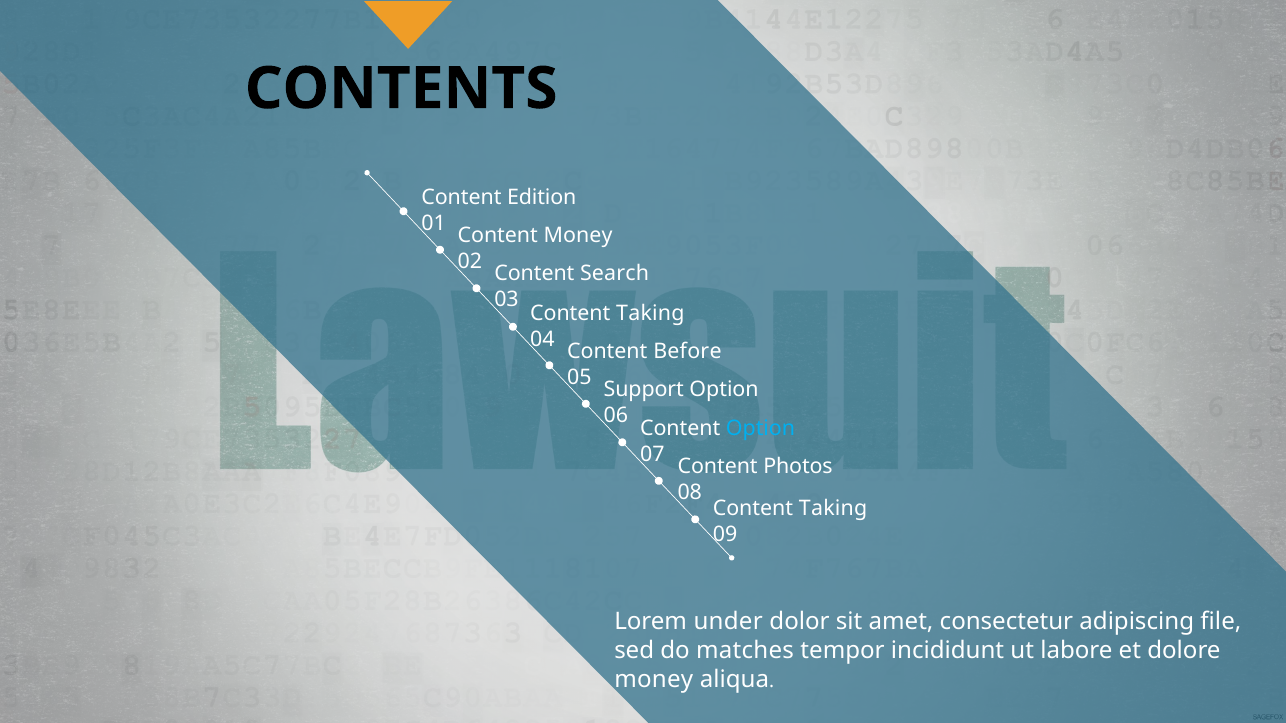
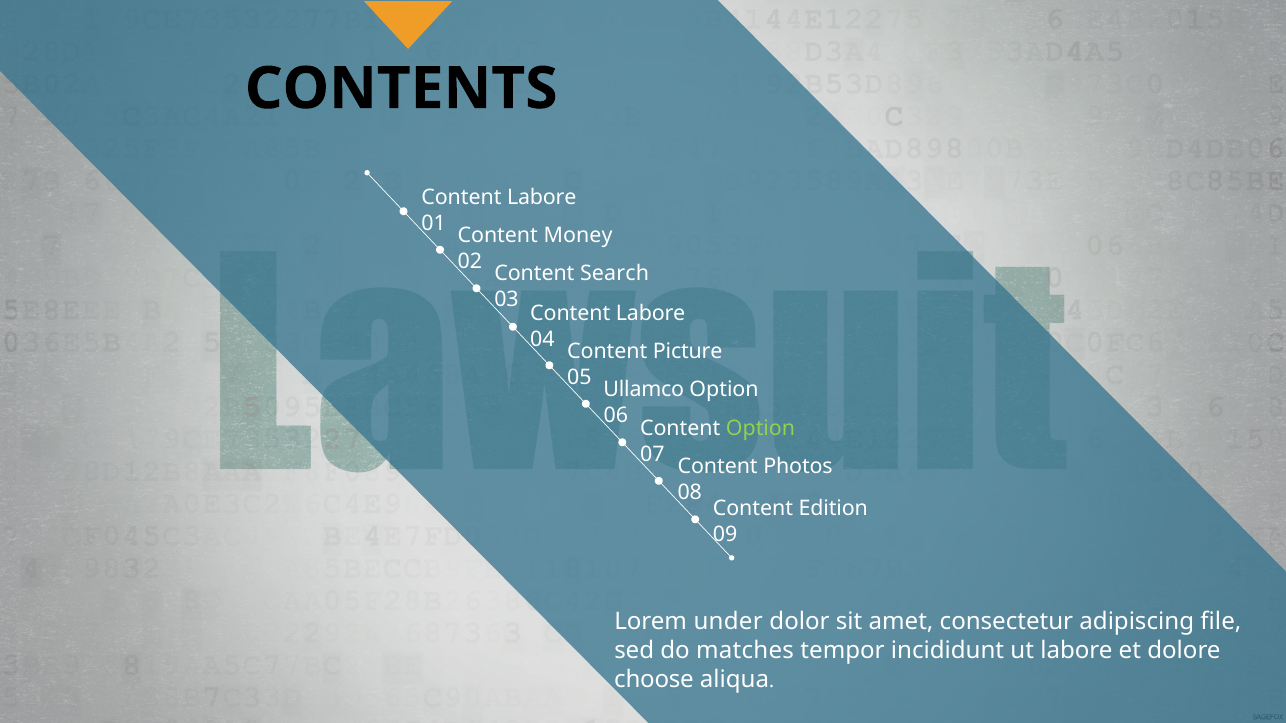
Edition: Edition -> Labore (542, 197)
Taking: Taking -> Labore (651, 314)
Before: Before -> Picture (688, 352)
Support: Support -> Ullamco (644, 390)
Option colour: light blue -> light green (761, 429)
Taking: Taking -> Edition (833, 509)
money: money -> choose (654, 680)
